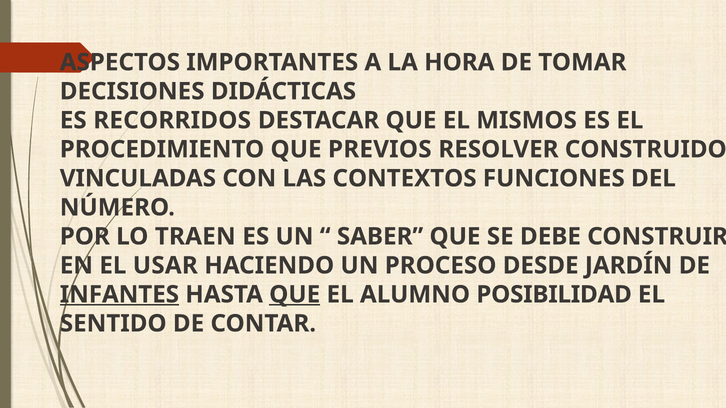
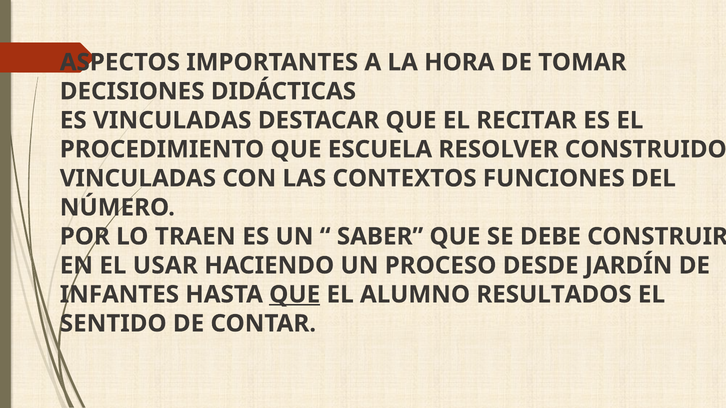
ES RECORRIDOS: RECORRIDOS -> VINCULADAS (172, 120)
MISMOS: MISMOS -> RECITAR (527, 120)
PREVIOS: PREVIOS -> ESCUELA (380, 150)
INFANTES underline: present -> none (119, 295)
POSIBILIDAD: POSIBILIDAD -> RESULTADOS (554, 295)
